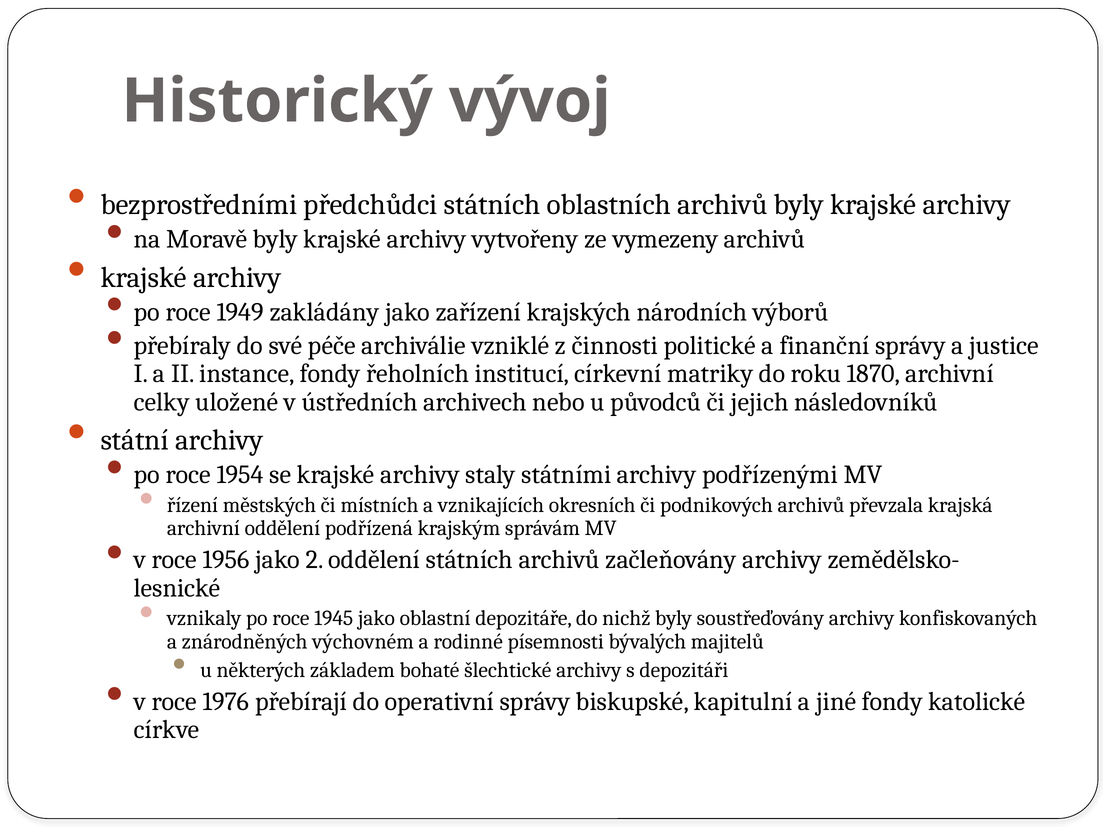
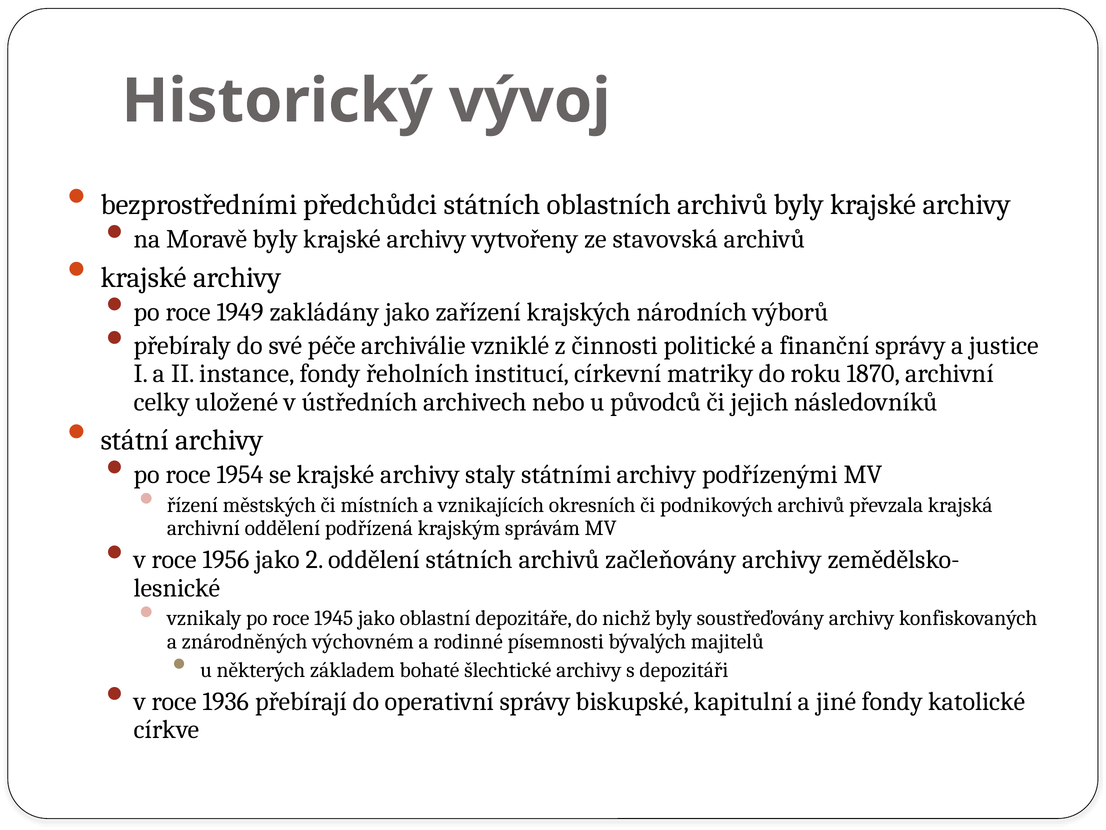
vymezeny: vymezeny -> stavovská (665, 239)
1976: 1976 -> 1936 (226, 701)
